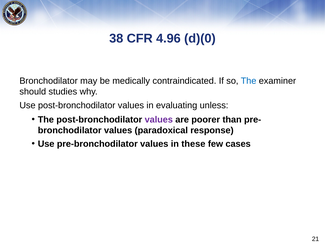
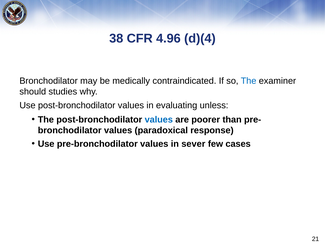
d)(0: d)(0 -> d)(4 (200, 38)
values colour: purple -> blue (159, 119)
these: these -> sever (193, 144)
